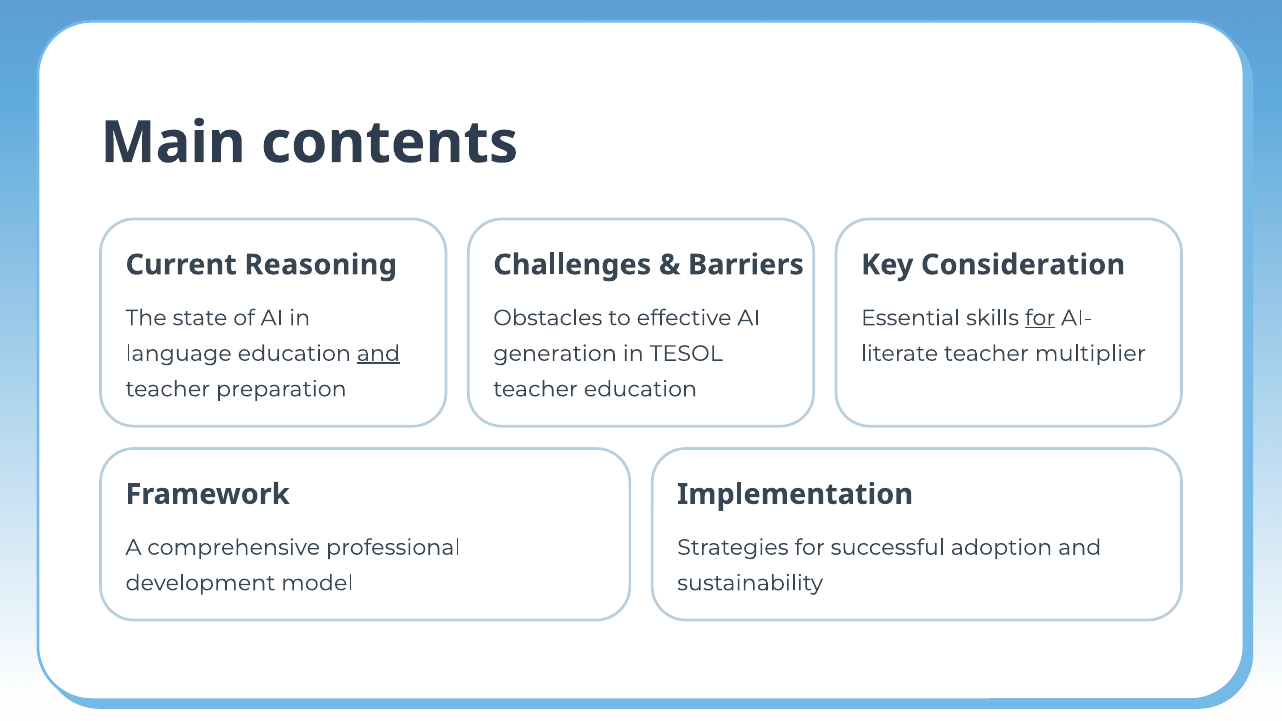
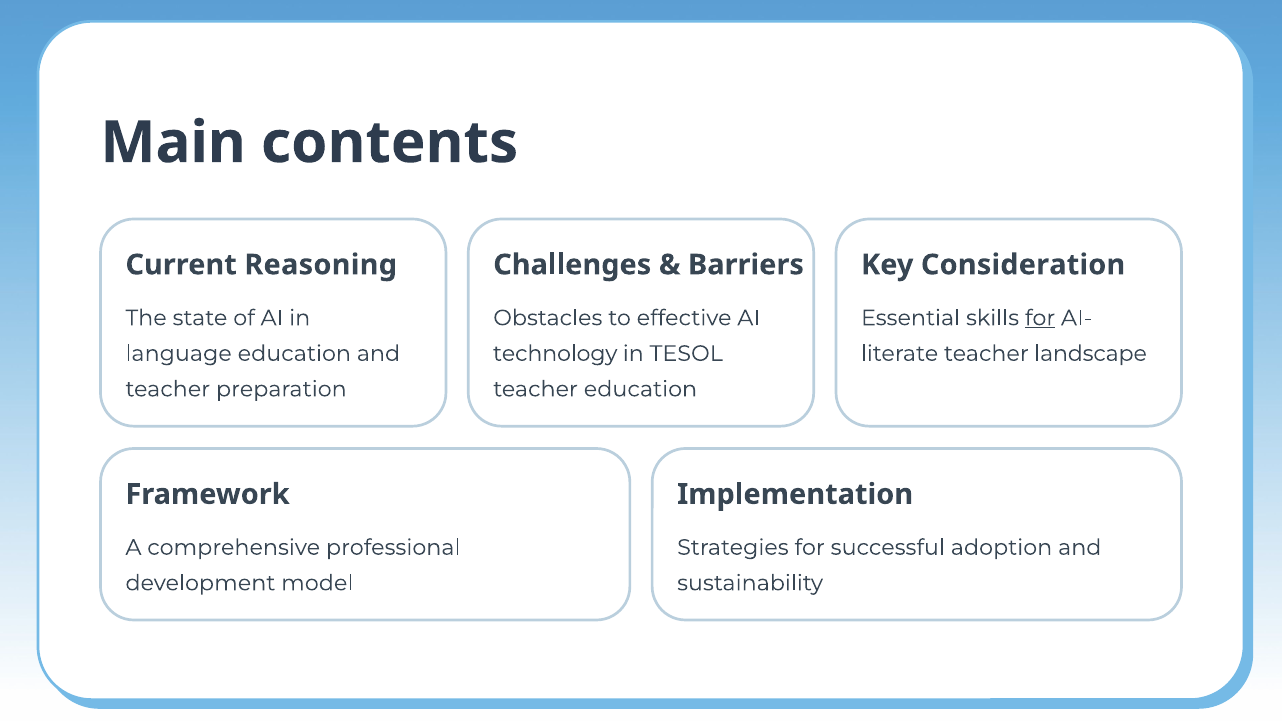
and underline: present -> none (378, 354)
generation: generation -> technology (555, 354)
multiplier: multiplier -> landscape (1091, 354)
